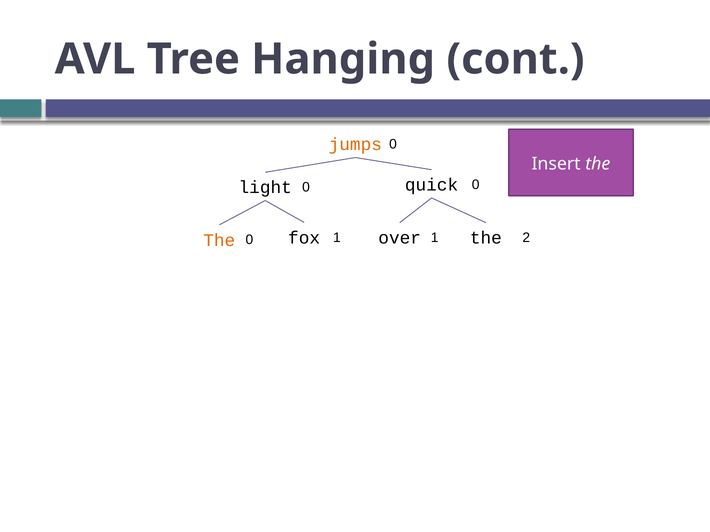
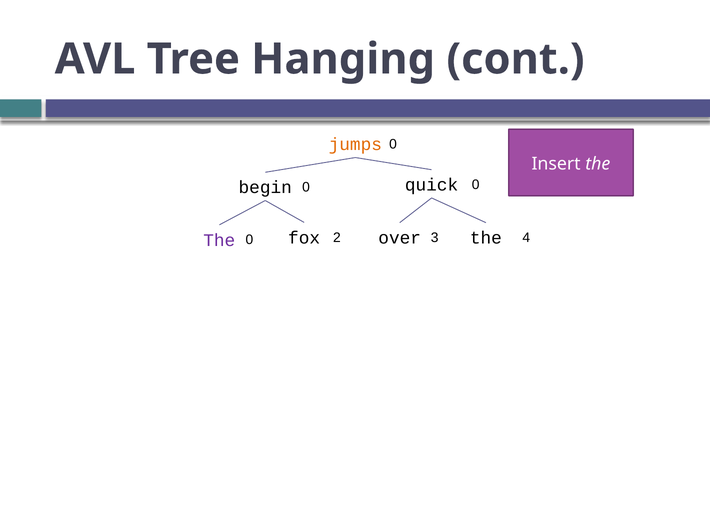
light: light -> begin (265, 188)
2: 2 -> 4 (526, 238)
The colour: orange -> purple (219, 240)
fox 1: 1 -> 2 (337, 238)
over 1: 1 -> 3 (435, 238)
